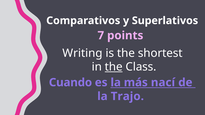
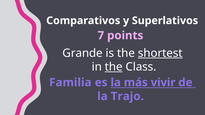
Writing: Writing -> Grande (83, 53)
shortest underline: none -> present (160, 53)
Cuando: Cuando -> Familia (70, 83)
nací: nací -> vivir (163, 83)
